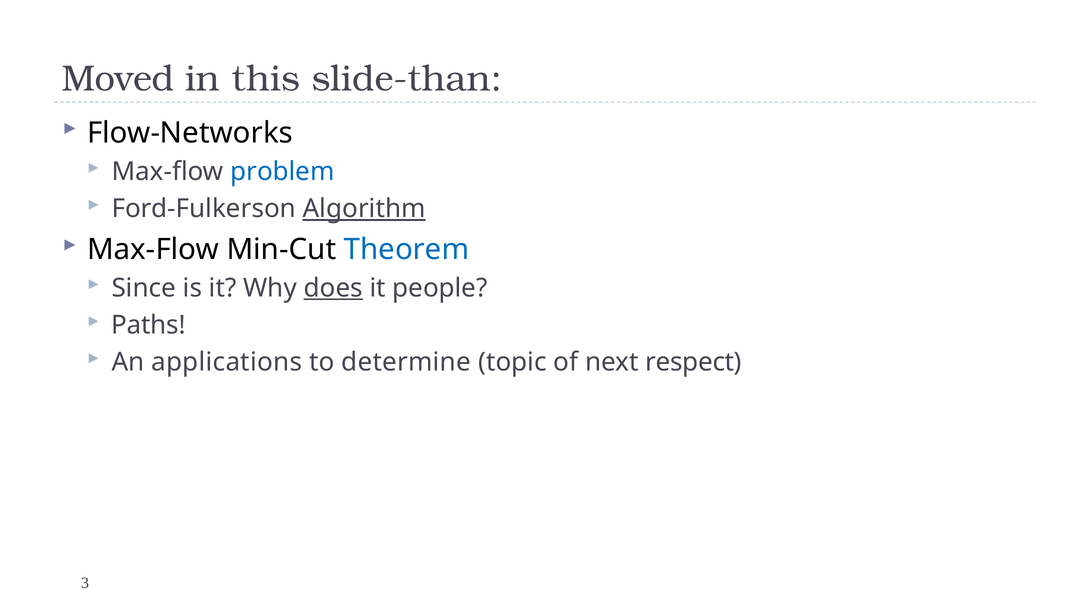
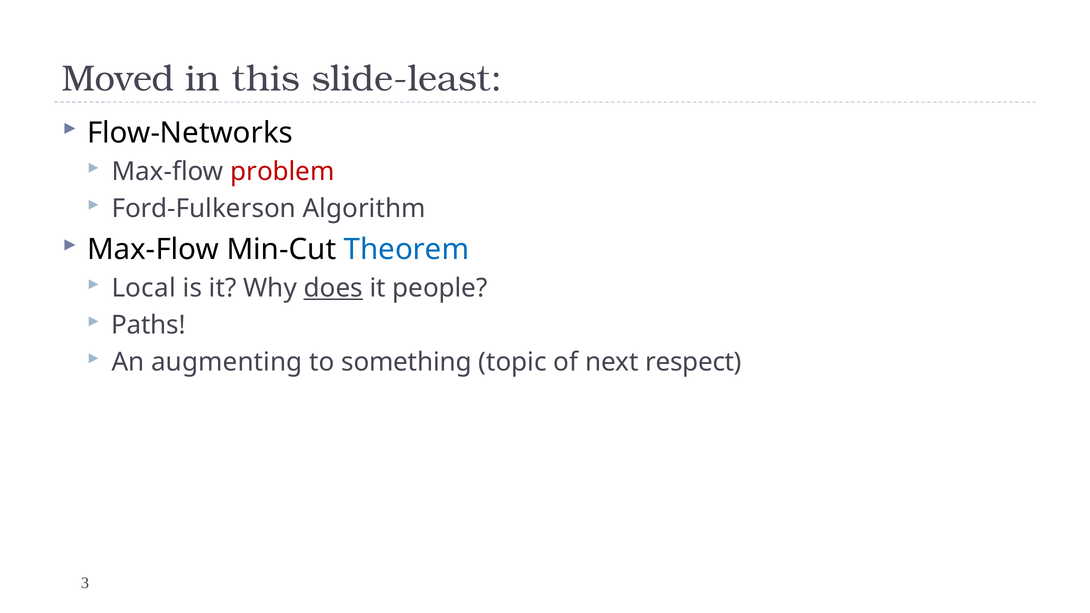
slide-than: slide-than -> slide-least (407, 79)
problem colour: blue -> red (282, 172)
Algorithm underline: present -> none (364, 209)
Since: Since -> Local (144, 288)
applications: applications -> augmenting (227, 362)
determine: determine -> something (406, 362)
